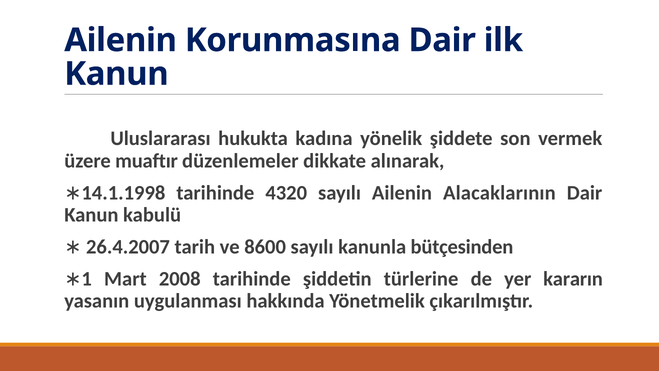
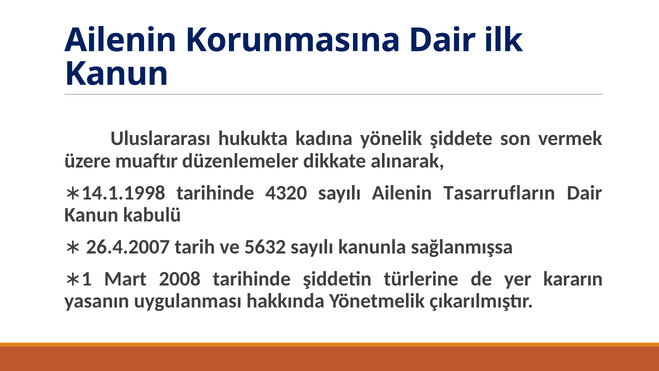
Alacaklarının: Alacaklarının -> Tasarrufların (499, 193)
8600: 8600 -> 5632 (265, 247)
bütçesinden: bütçesinden -> sağlanmışsa (462, 247)
